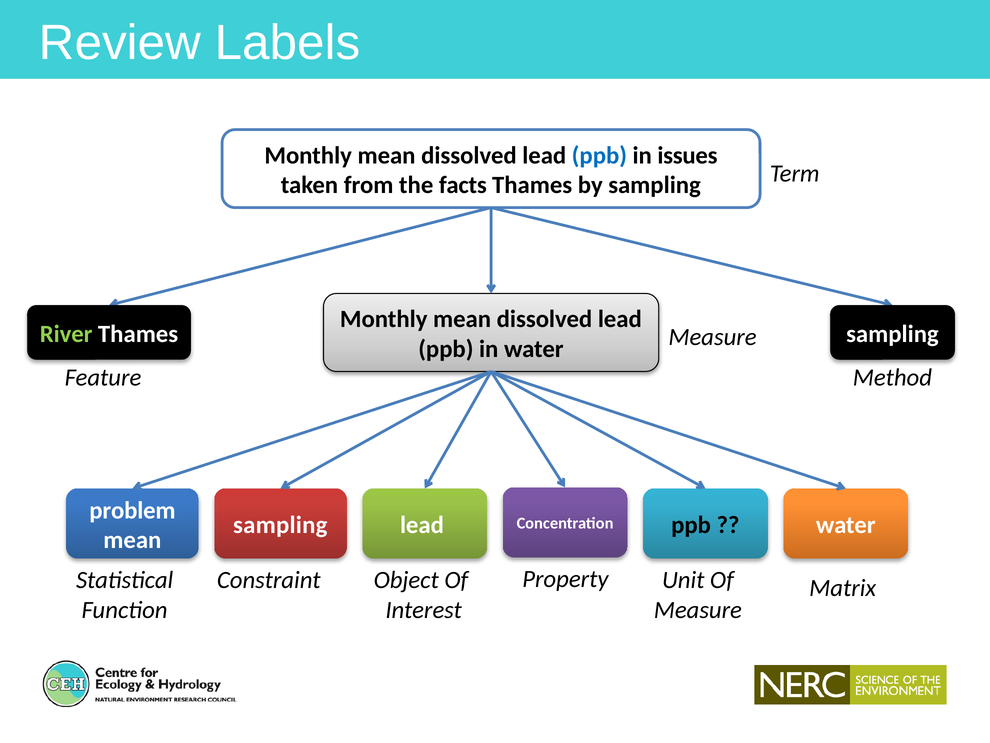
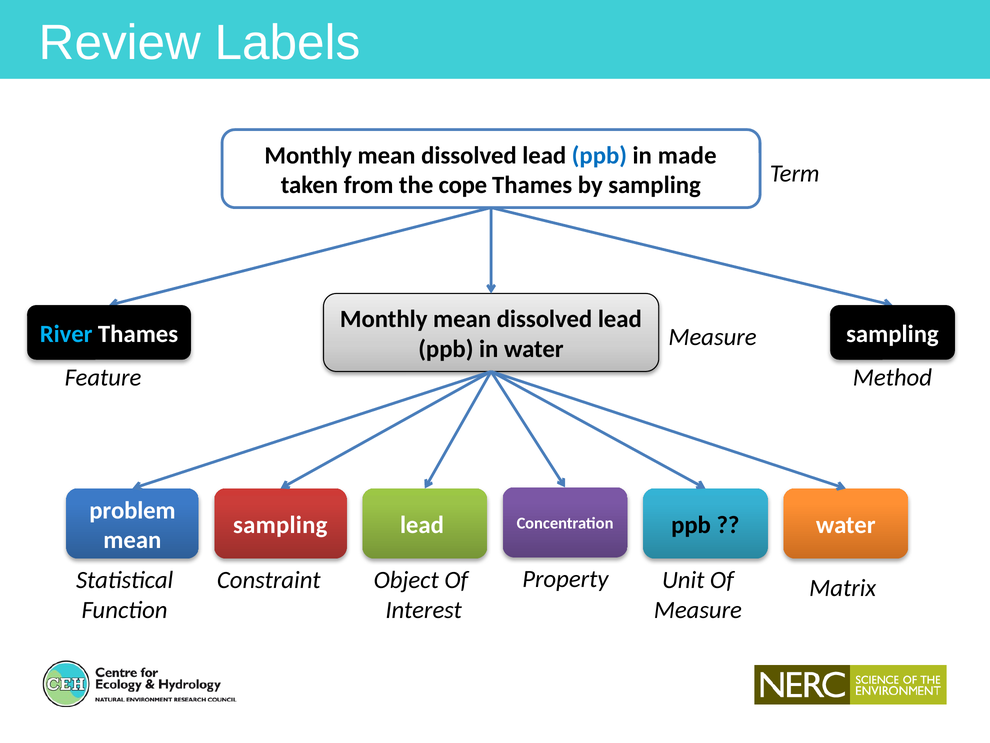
issues: issues -> made (687, 155)
facts: facts -> cope (463, 185)
River colour: light green -> light blue (66, 334)
